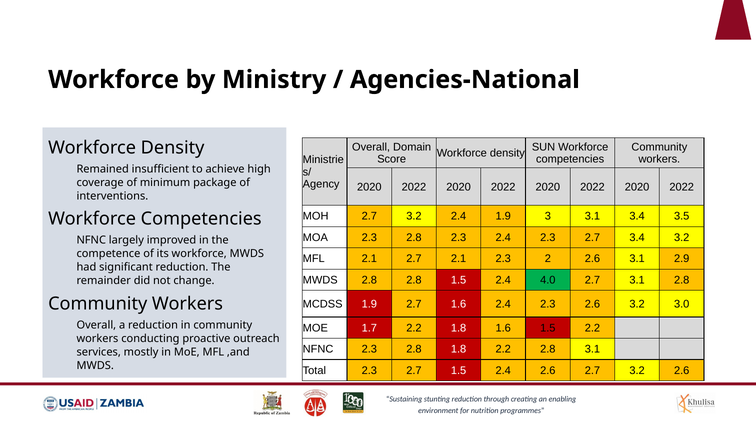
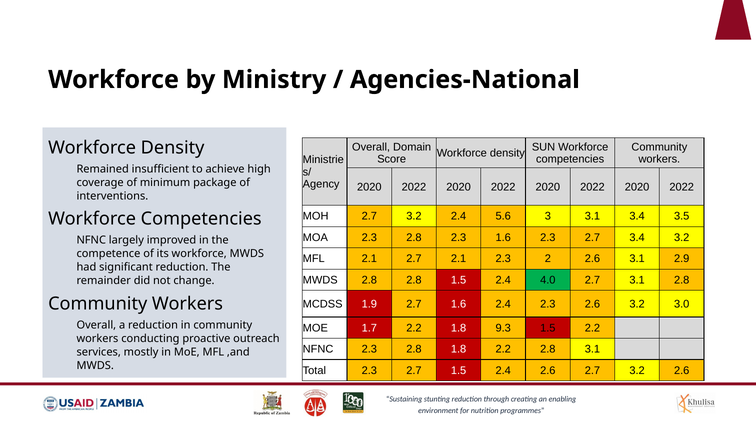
2.4 1.9: 1.9 -> 5.6 (503, 216)
2.3 2.4: 2.4 -> 1.6 (503, 238)
1.8 1.6: 1.6 -> 9.3 (503, 328)
